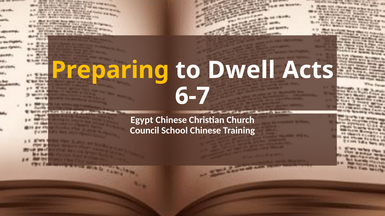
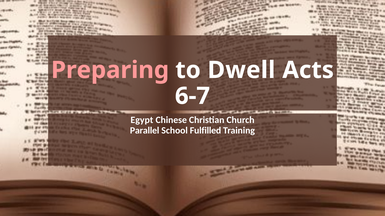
Preparing colour: yellow -> pink (110, 70)
Council: Council -> Parallel (145, 131)
School Chinese: Chinese -> Fulfilled (205, 131)
